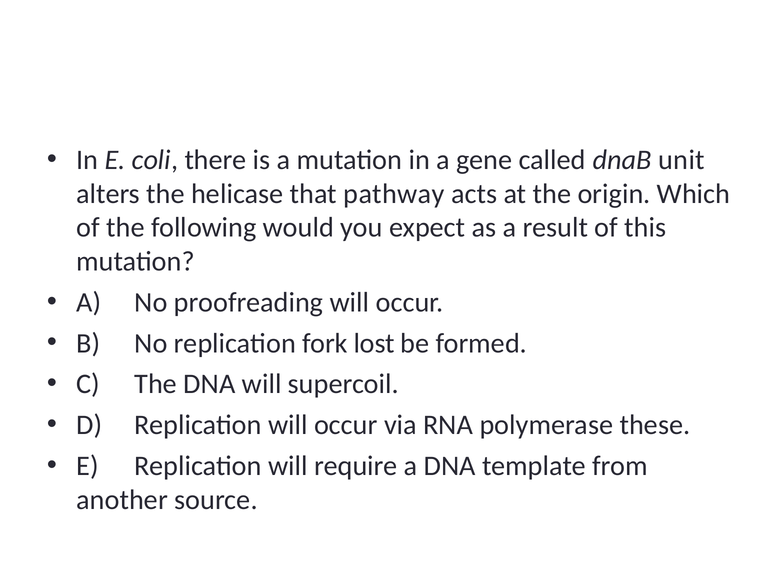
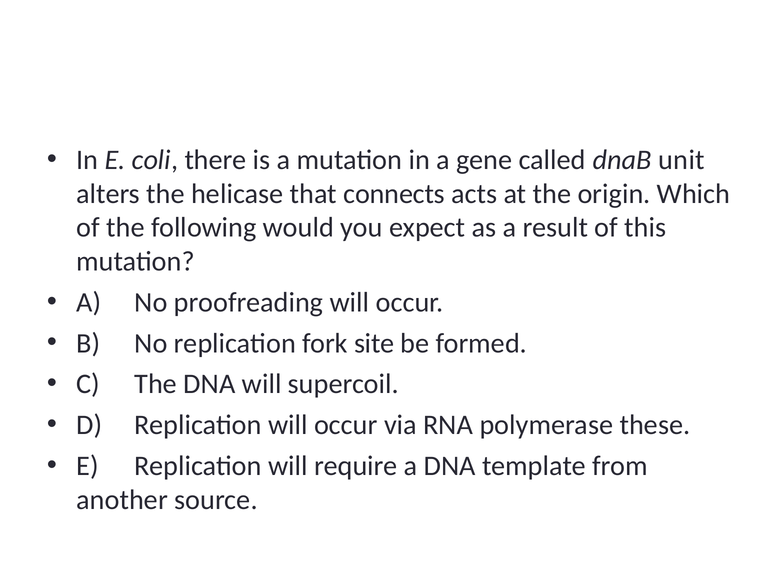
pathway: pathway -> connects (394, 194)
lost: lost -> site (374, 343)
